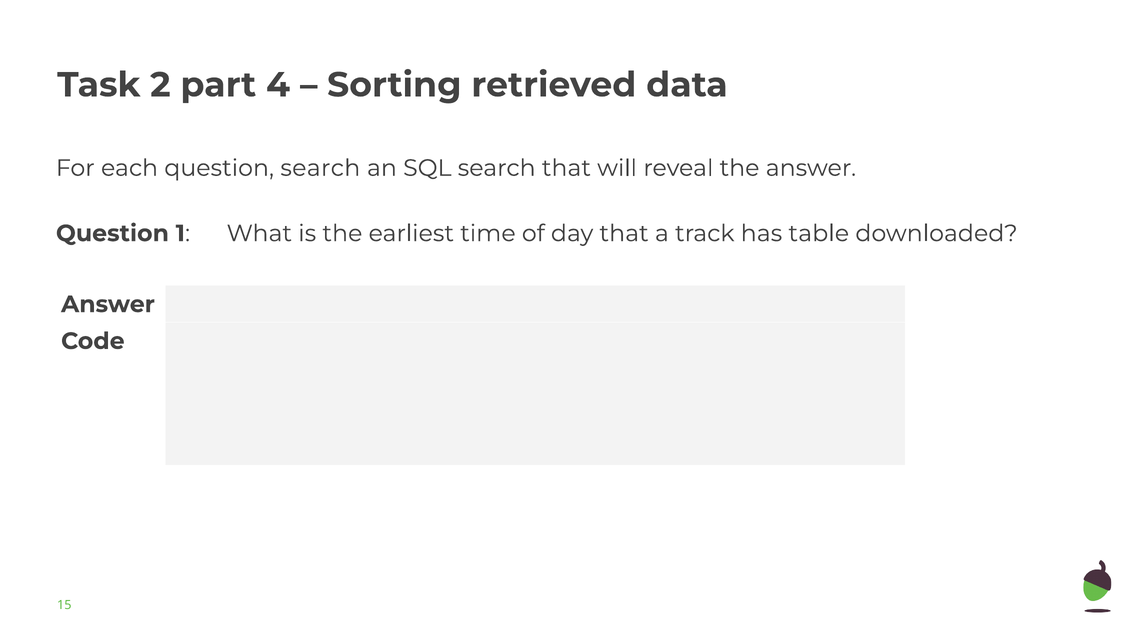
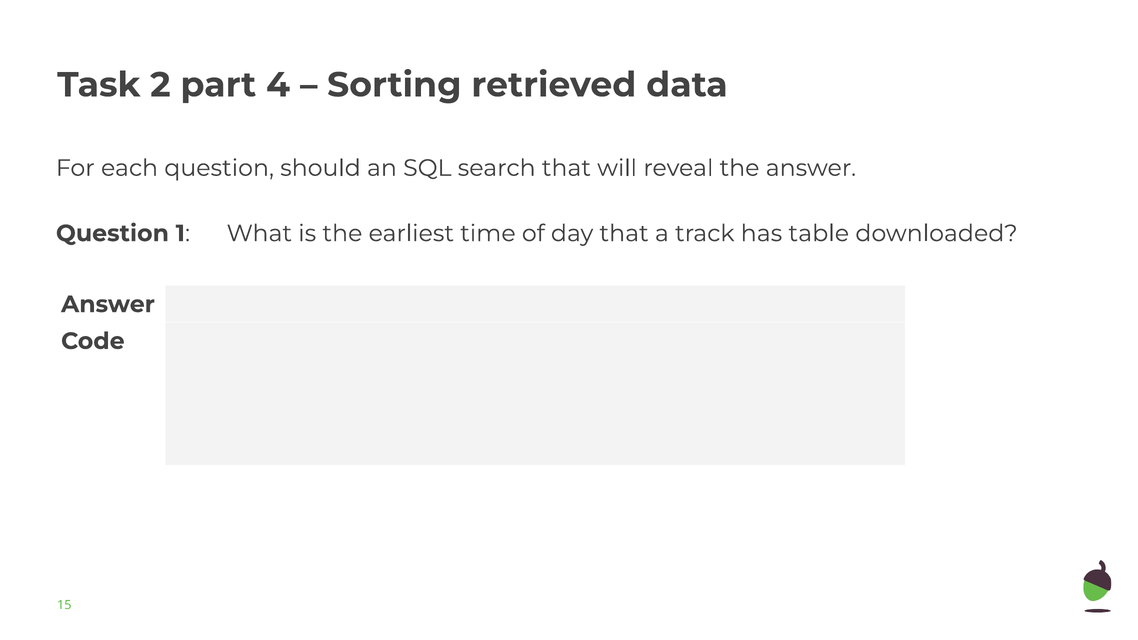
question search: search -> should (320, 168)
